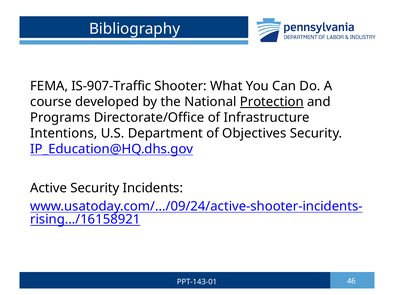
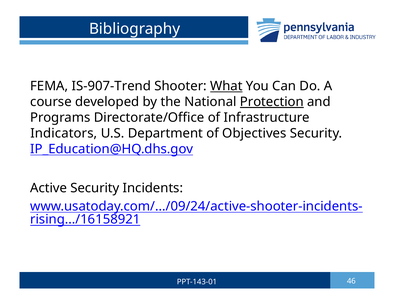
IS-907-Traffic: IS-907-Traffic -> IS-907-Trend (111, 86)
What underline: none -> present (226, 86)
Intentions: Intentions -> Indicators (64, 134)
